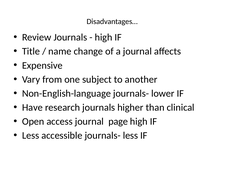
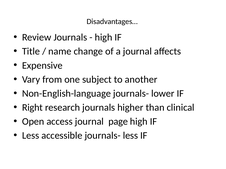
Have: Have -> Right (32, 108)
